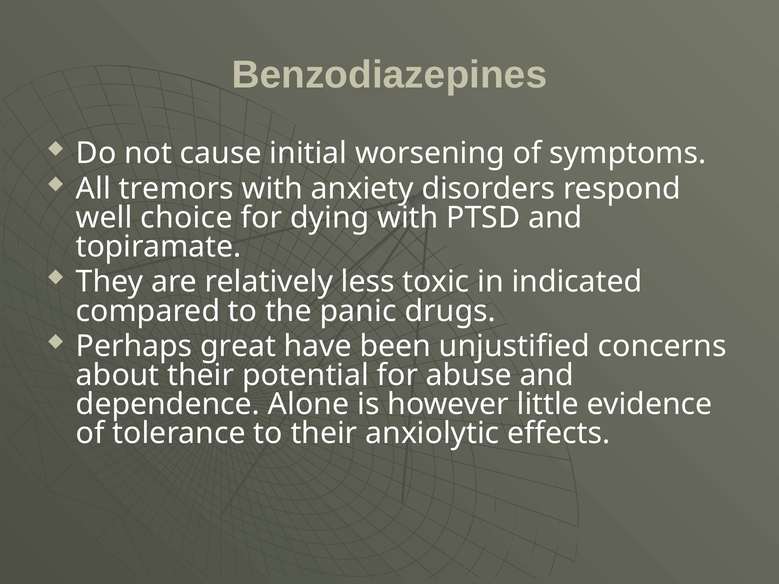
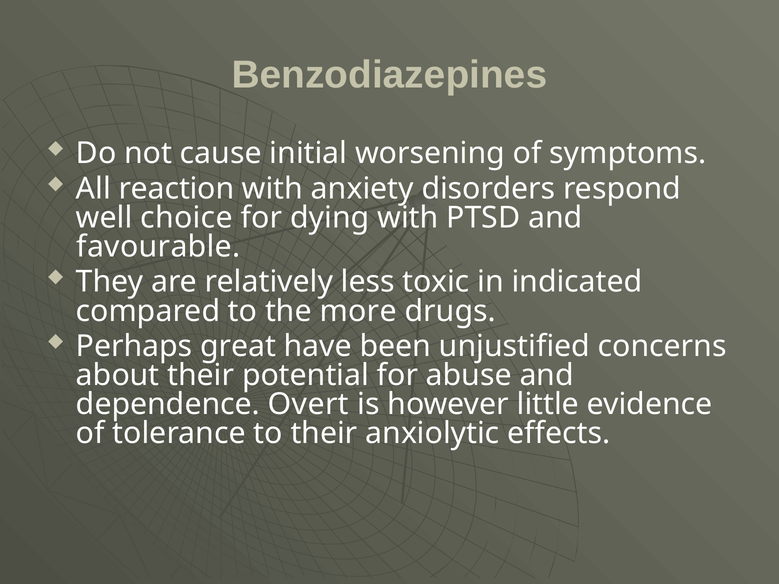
tremors: tremors -> reaction (176, 189)
topiramate: topiramate -> favourable (158, 247)
panic: panic -> more (358, 311)
Alone: Alone -> Overt (308, 405)
